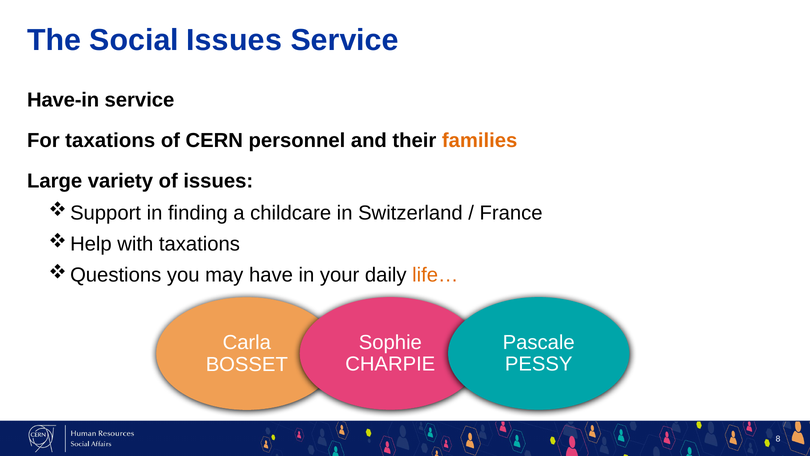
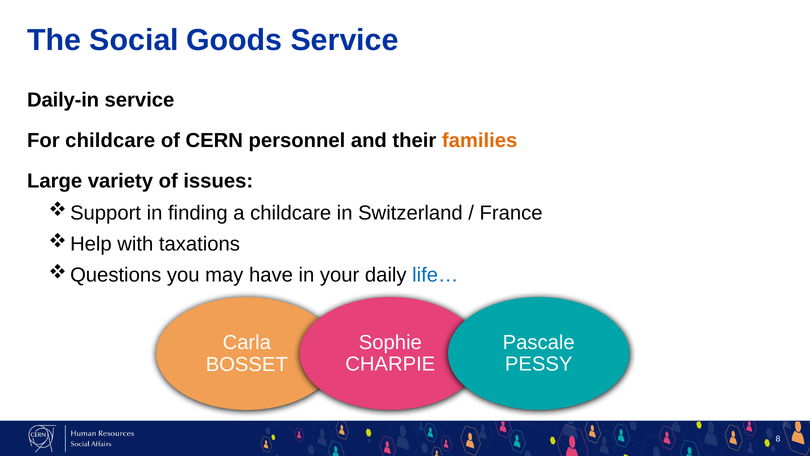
Social Issues: Issues -> Goods (234, 40)
Have-in: Have-in -> Daily-in (63, 100)
For taxations: taxations -> childcare (110, 140)
life… colour: orange -> blue (435, 275)
